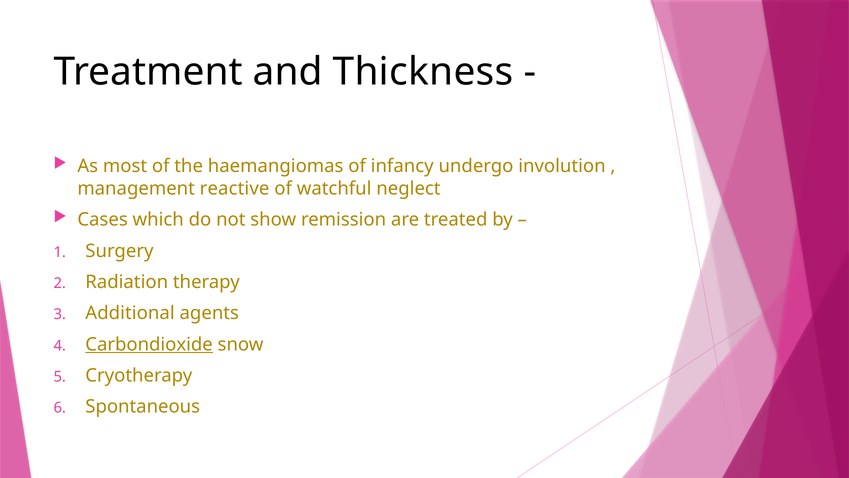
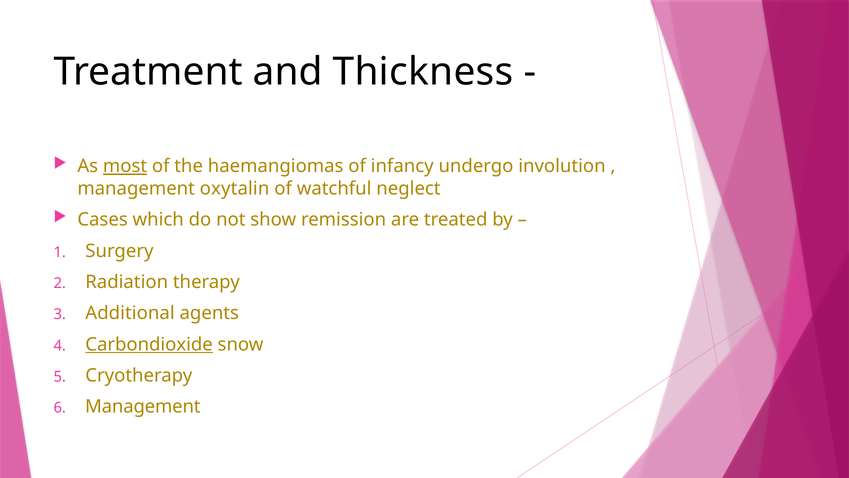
most underline: none -> present (125, 166)
reactive: reactive -> oxytalin (235, 188)
Spontaneous: Spontaneous -> Management (143, 406)
